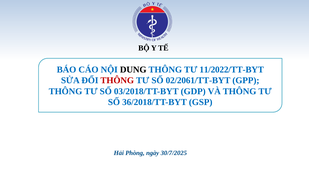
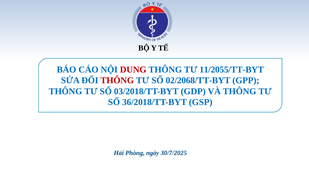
DUNG colour: black -> red (133, 70)
11/2022/TT-BYT: 11/2022/TT-BYT -> 11/2055/TT-BYT (232, 70)
02/2061/TT-BYT: 02/2061/TT-BYT -> 02/2068/TT-BYT (198, 80)
